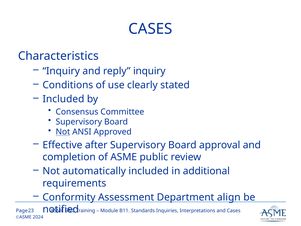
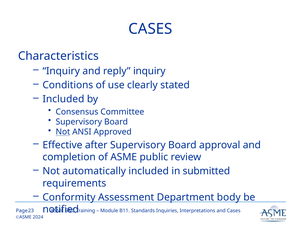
additional: additional -> submitted (206, 171)
align: align -> body (229, 197)
